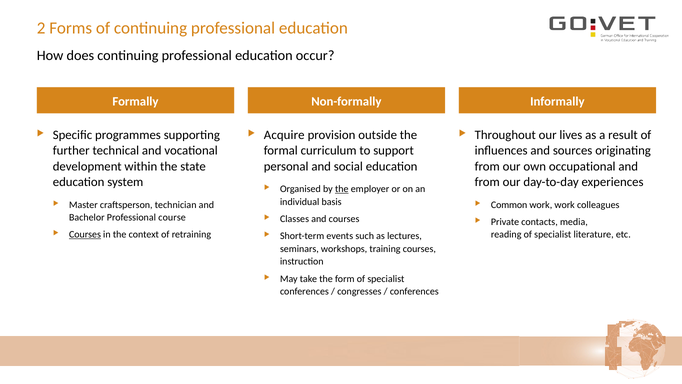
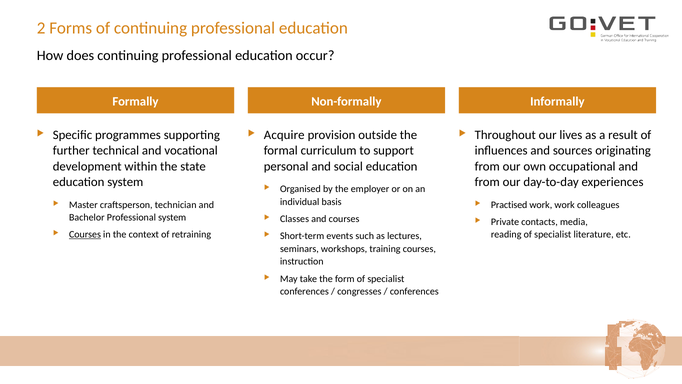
the underline: present -> none (342, 189)
Common: Common -> Practised (509, 205)
Professional course: course -> system (172, 217)
